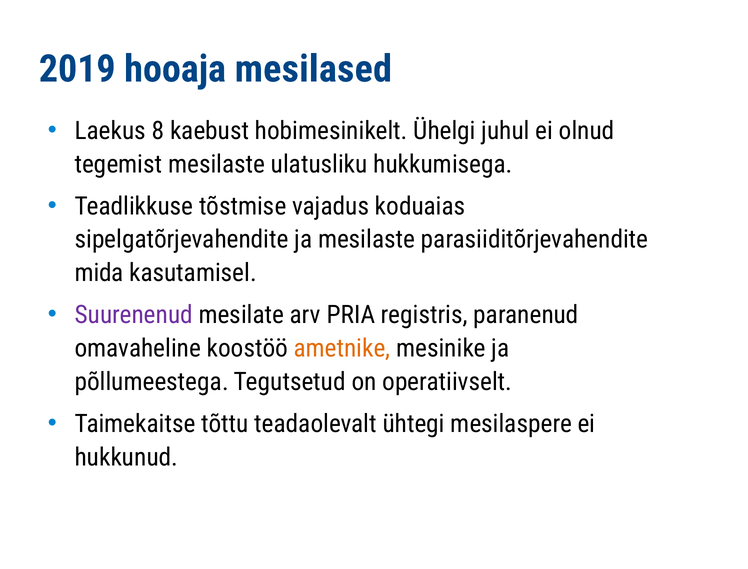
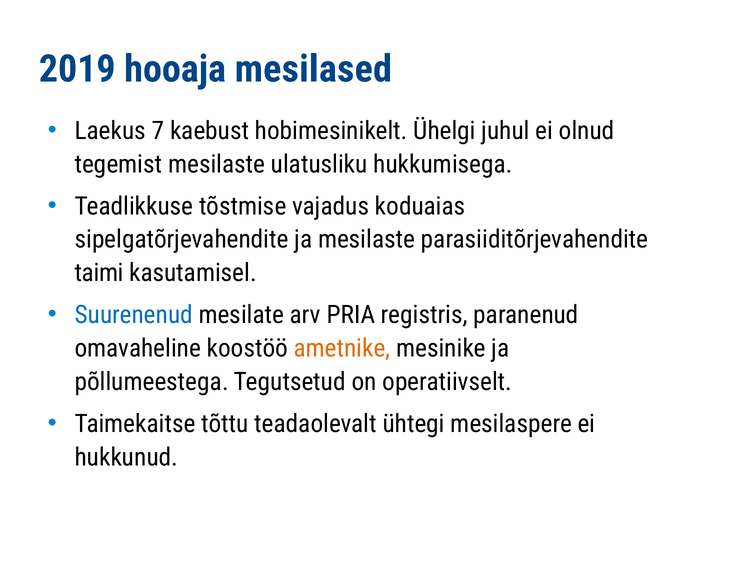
8: 8 -> 7 (158, 131)
mida: mida -> taimi (99, 273)
Suurenenud colour: purple -> blue (134, 315)
